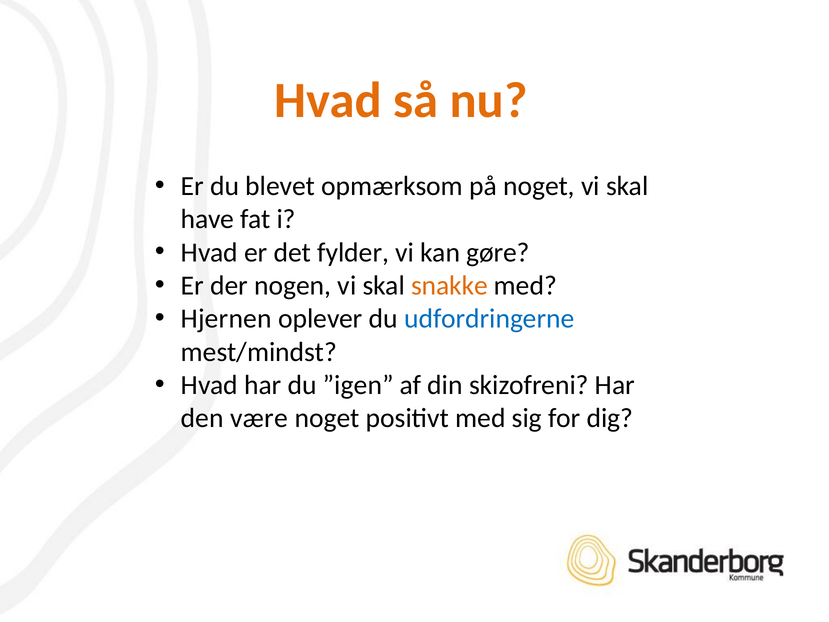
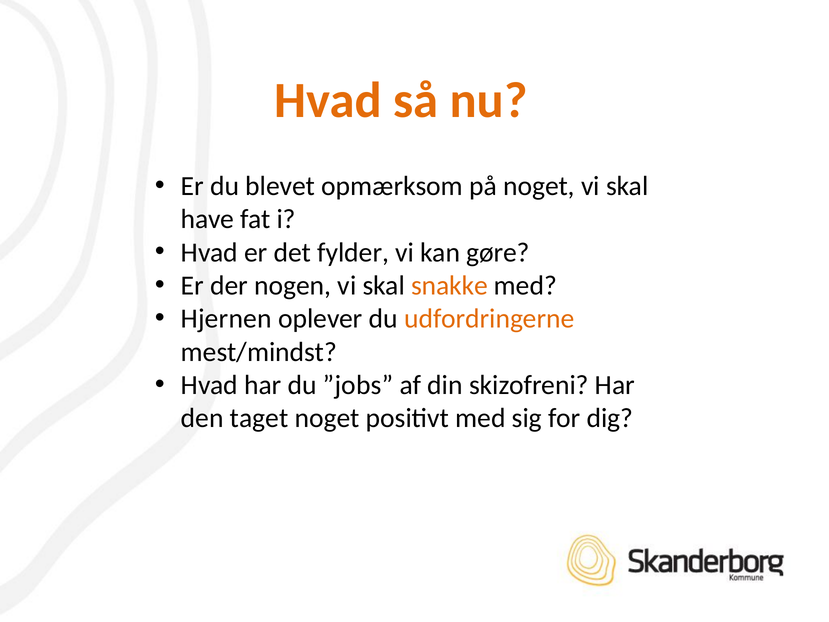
udfordringerne colour: blue -> orange (489, 319)
”igen: ”igen -> ”jobs (358, 385)
være: være -> taget (259, 418)
